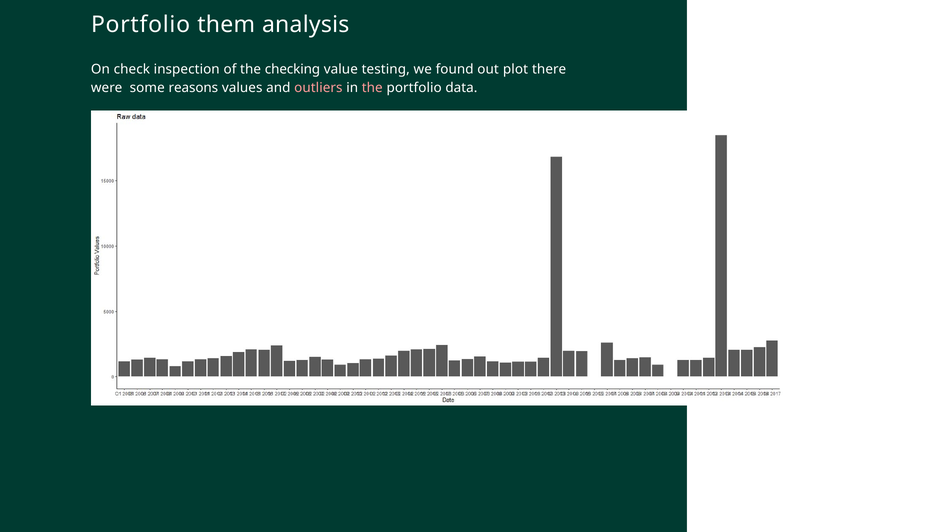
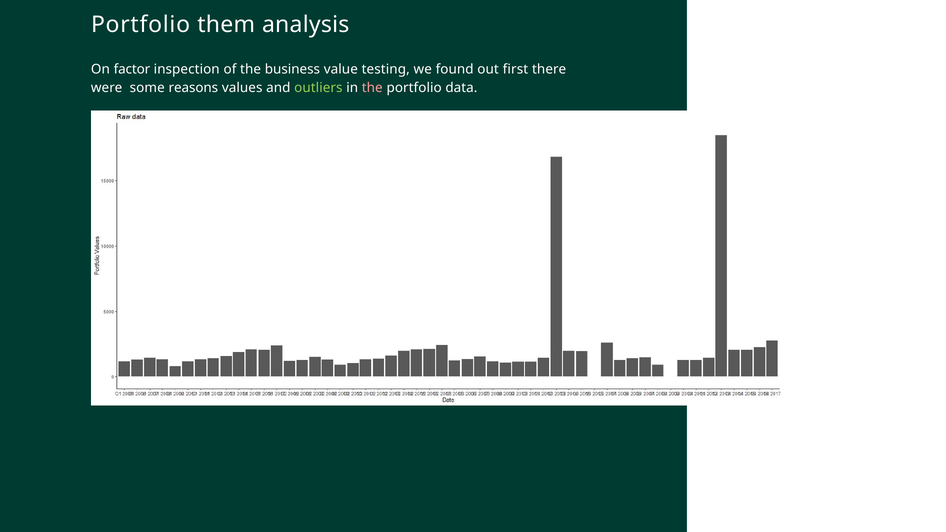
check: check -> factor (132, 69)
checking: checking -> business (292, 69)
plot: plot -> first (515, 69)
outliers colour: pink -> light green (318, 88)
